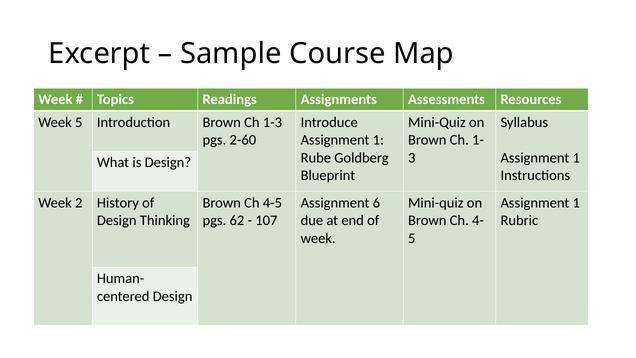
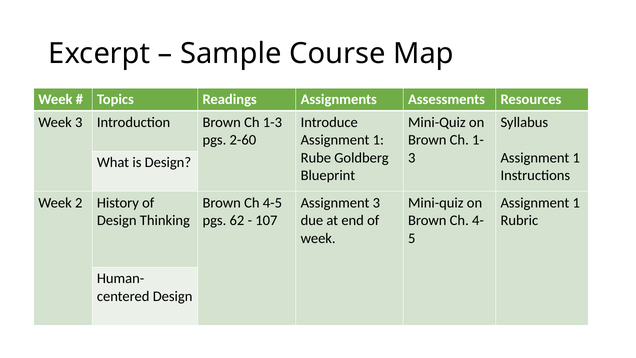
Week 5: 5 -> 3 (79, 122)
Assignment 6: 6 -> 3 (376, 203)
